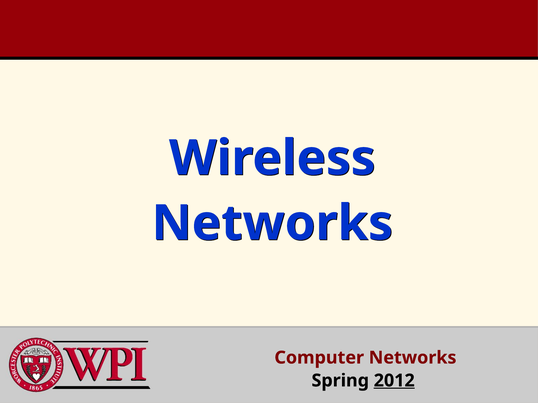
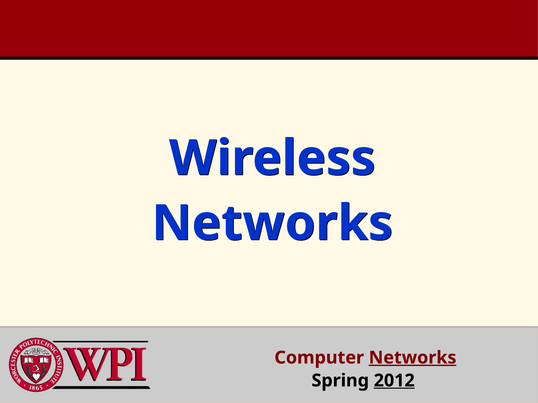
Networks underline: none -> present (413, 358)
